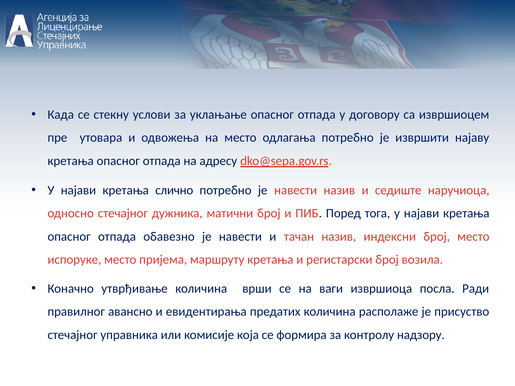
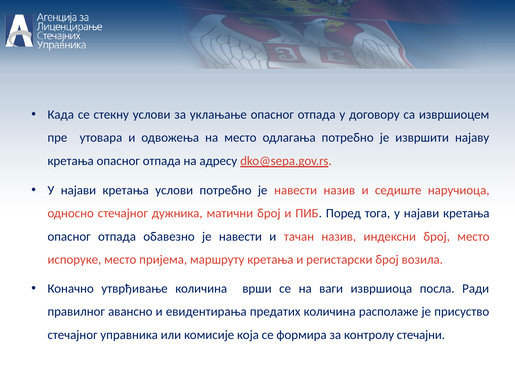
кретања слично: слично -> услови (174, 190)
надзору: надзору -> стечајни (421, 335)
